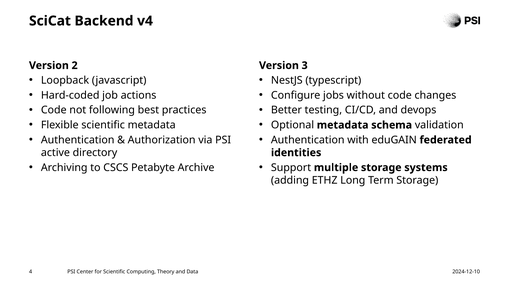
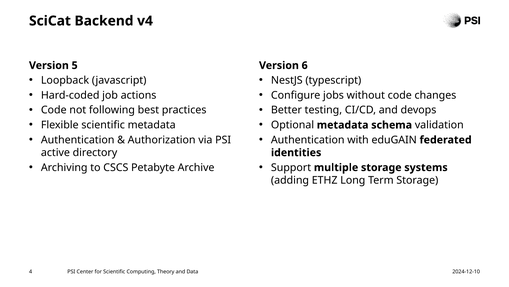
2: 2 -> 5 (75, 65)
3: 3 -> 6 (305, 65)
